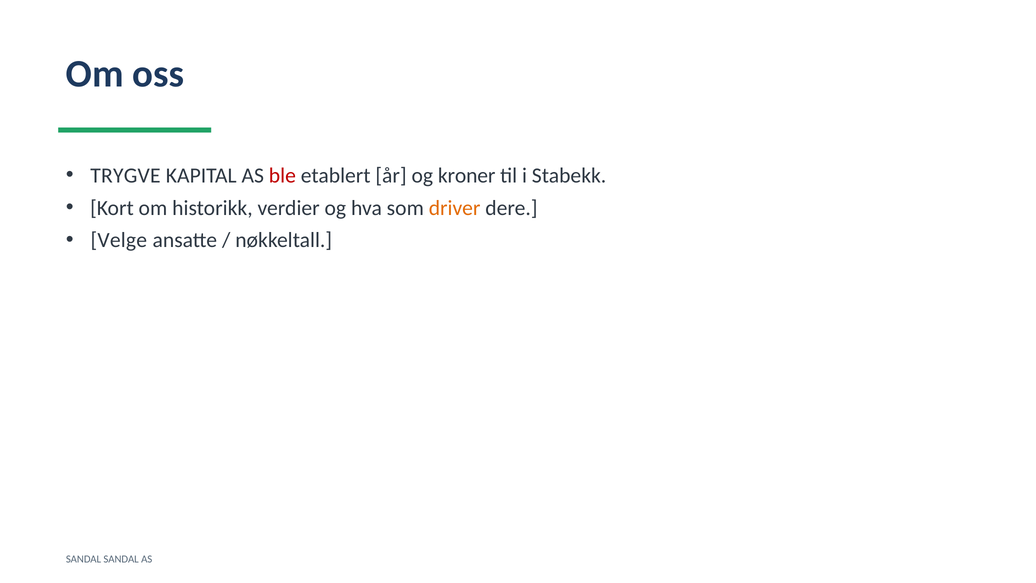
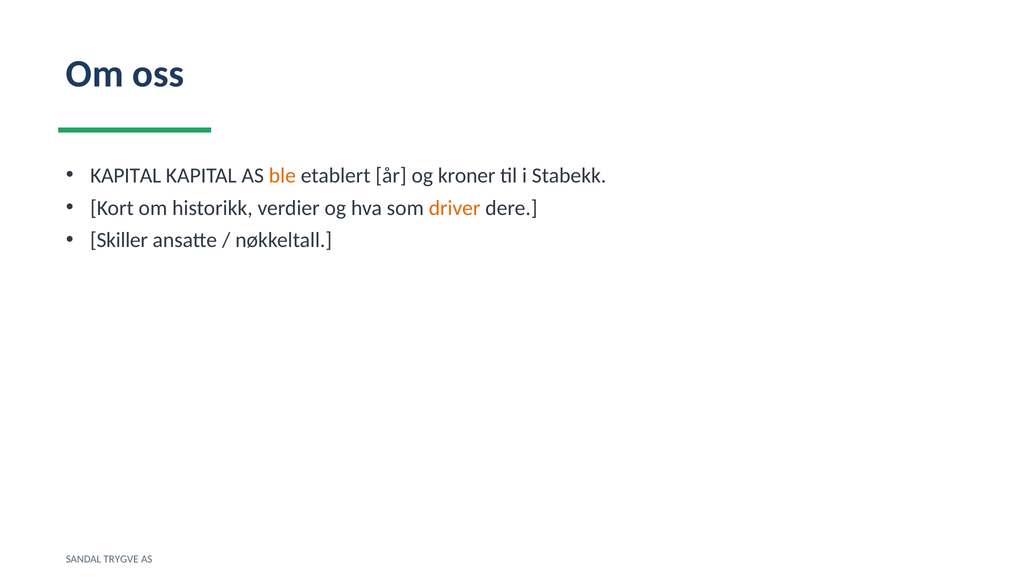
TRYGVE: TRYGVE -> KAPITAL (126, 175)
ble colour: red -> orange (282, 175)
Velge: Velge -> Skiller (119, 240)
SANDAL SANDAL: SANDAL -> TRYGVE (121, 559)
